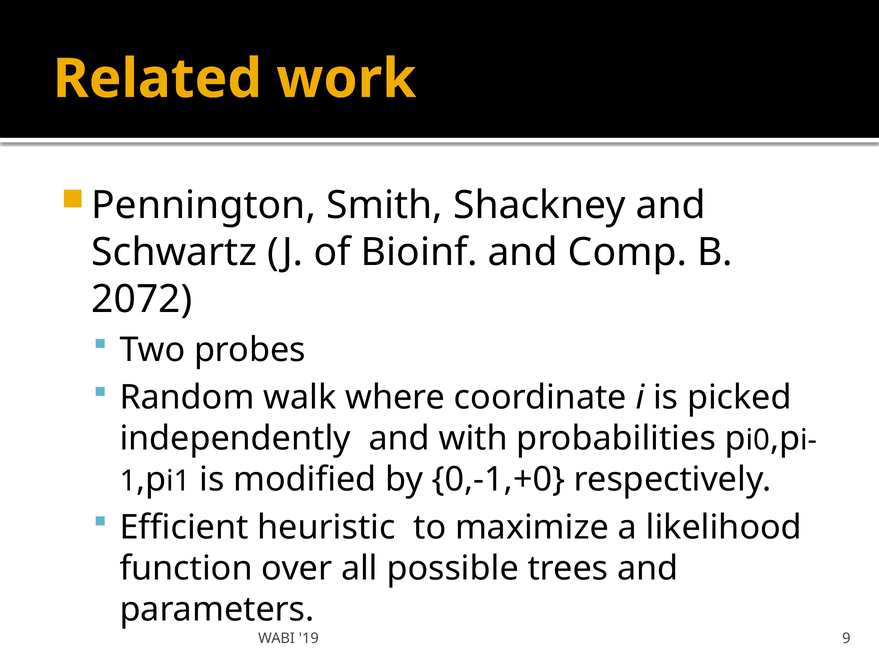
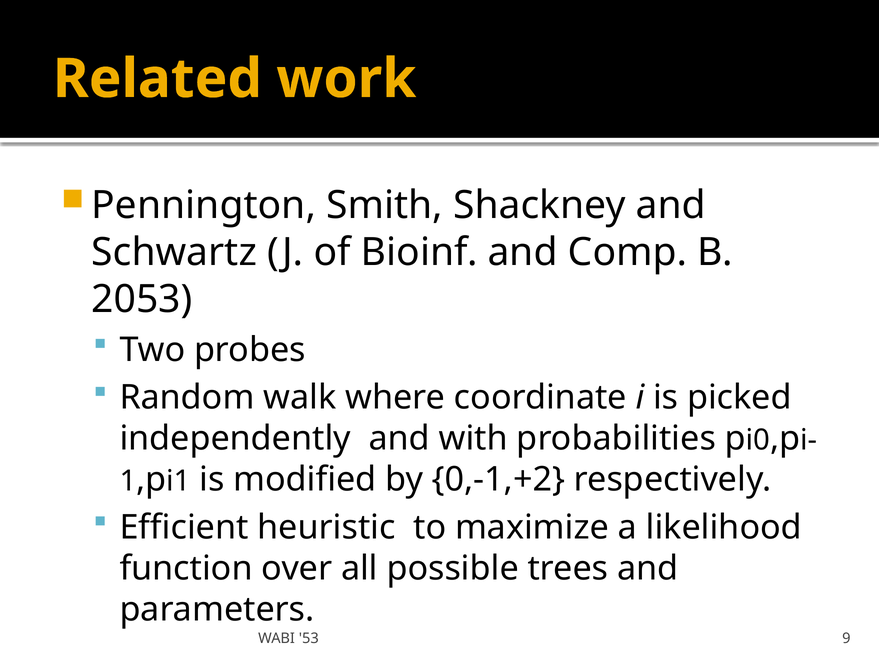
2072: 2072 -> 2053 (142, 299)
0,-1,+0: 0,-1,+0 -> 0,-1,+2 (498, 480)
19: 19 -> 53 (309, 639)
